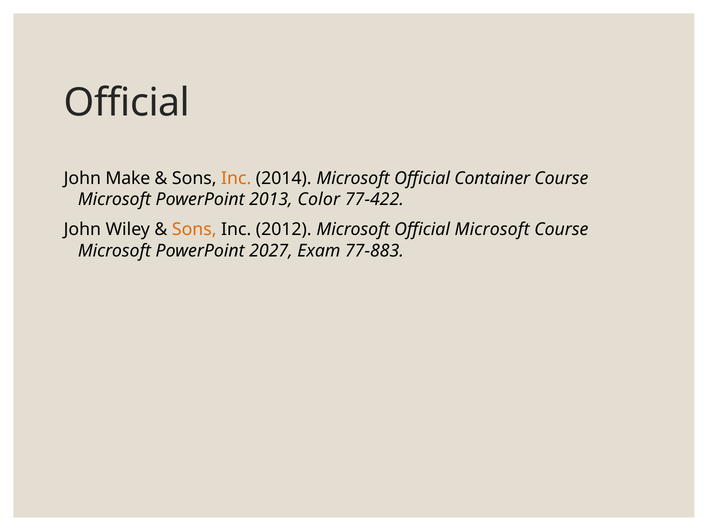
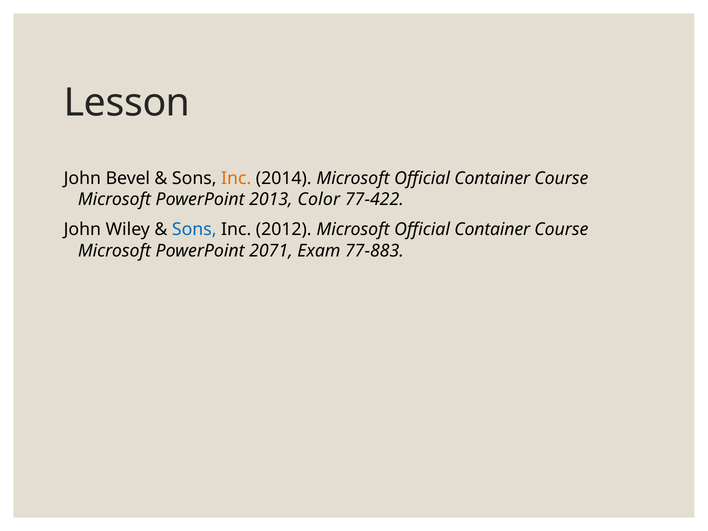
Official: Official -> Lesson (127, 103)
Make: Make -> Bevel (128, 178)
Sons colour: orange -> blue (194, 230)
2012 Microsoft Official Microsoft: Microsoft -> Container (492, 230)
2027: 2027 -> 2071 (271, 251)
